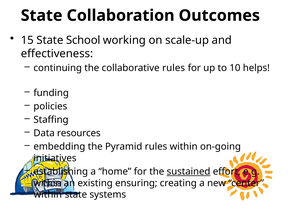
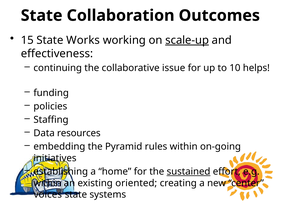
School: School -> Works (83, 40)
scale-up underline: none -> present (187, 40)
collaborative rules: rules -> issue (174, 68)
ensuring: ensuring -> oriented (136, 183)
within: within -> voices (48, 195)
